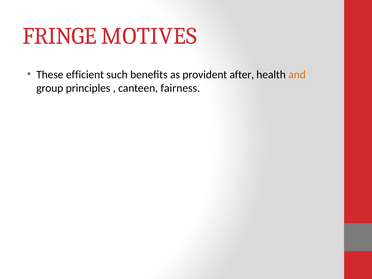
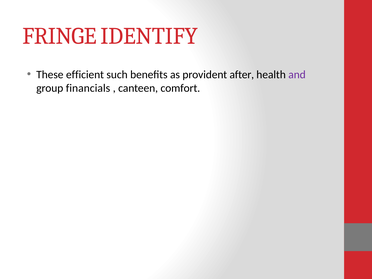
MOTIVES: MOTIVES -> IDENTIFY (149, 36)
and colour: orange -> purple (297, 75)
principles: principles -> financials (88, 88)
fairness: fairness -> comfort (180, 88)
